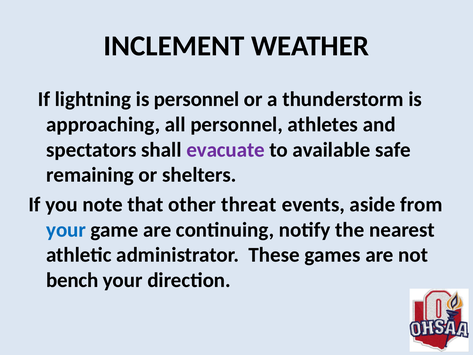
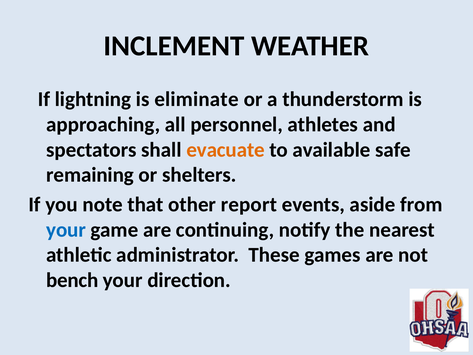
is personnel: personnel -> eliminate (196, 99)
evacuate colour: purple -> orange (226, 150)
threat: threat -> report (249, 204)
